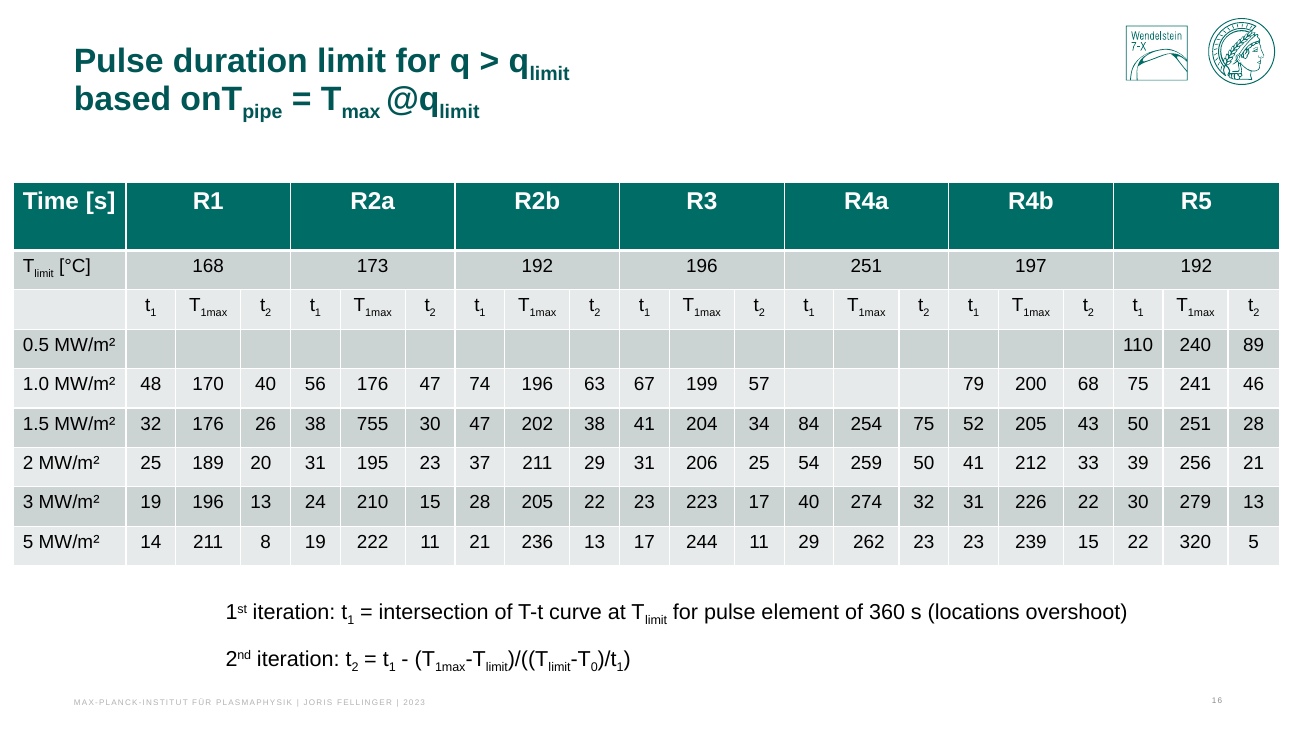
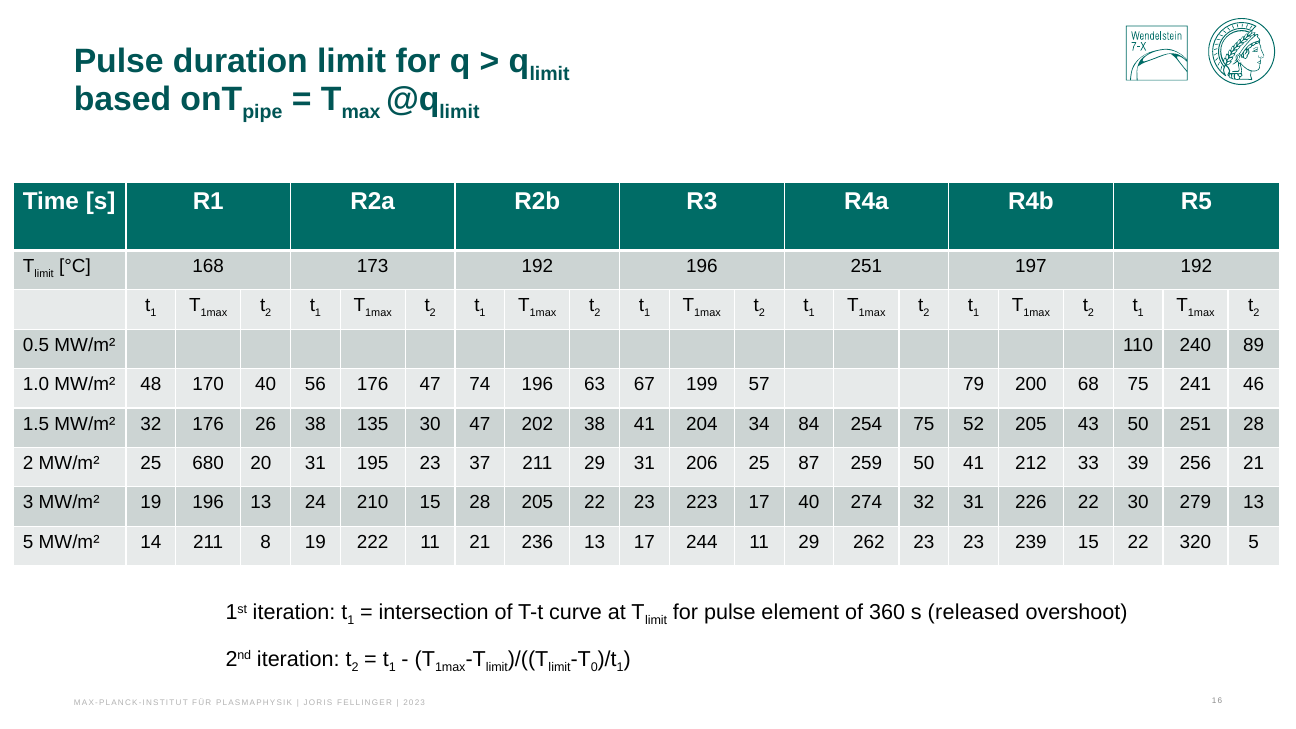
755: 755 -> 135 (373, 424)
189: 189 -> 680 (208, 463)
54: 54 -> 87 (809, 463)
locations: locations -> released (974, 612)
